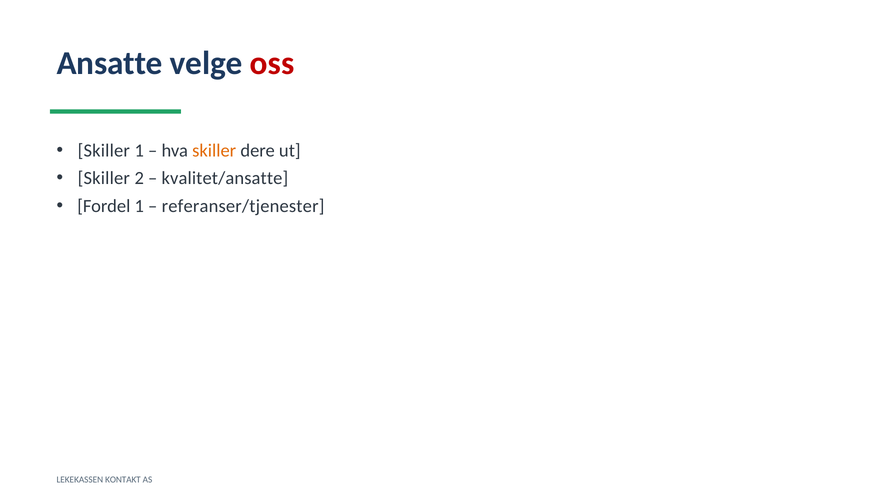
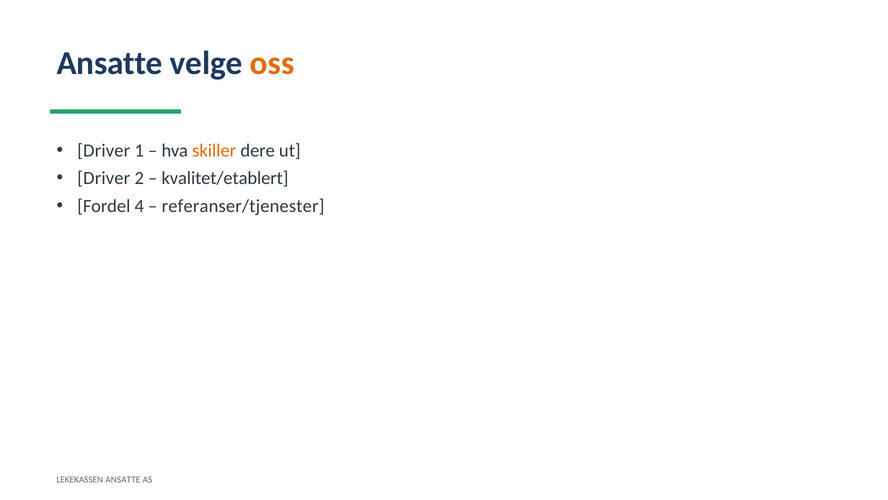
oss colour: red -> orange (272, 63)
Skiller: Skiller -> Driver (104, 150)
Skiller: Skiller -> Driver (104, 178)
kvalitet/ansatte: kvalitet/ansatte -> kvalitet/etablert (225, 178)
Fordel 1: 1 -> 4 (139, 206)
LEKEKASSEN KONTAKT: KONTAKT -> ANSATTE (123, 479)
